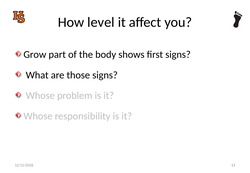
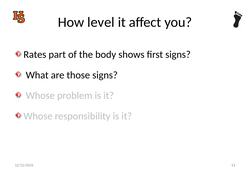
Grow: Grow -> Rates (35, 55)
